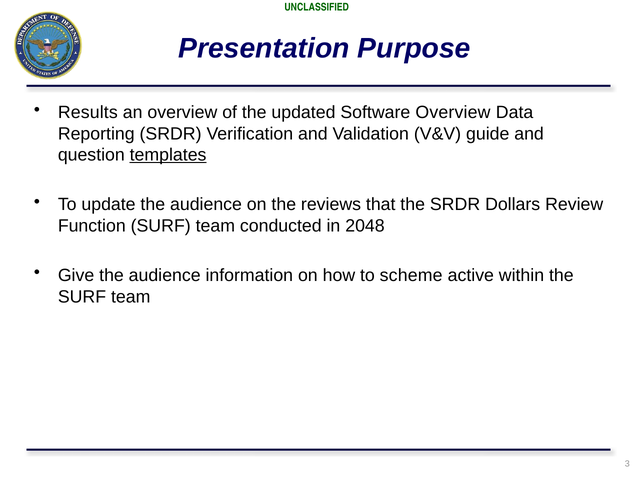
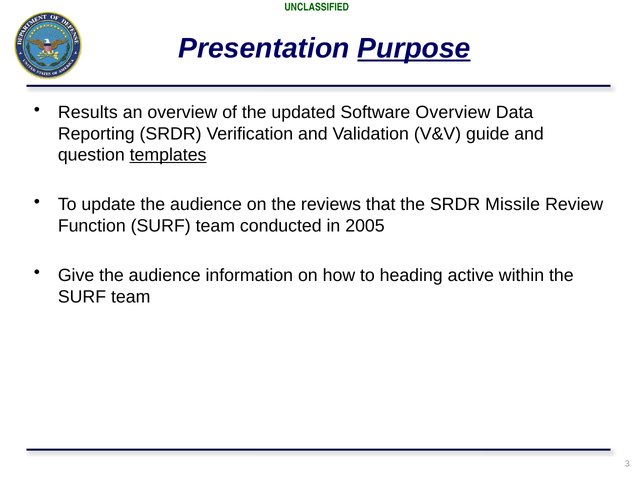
Purpose underline: none -> present (414, 48)
Dollars: Dollars -> Missile (513, 205)
2048: 2048 -> 2005 (365, 226)
scheme: scheme -> heading (411, 275)
